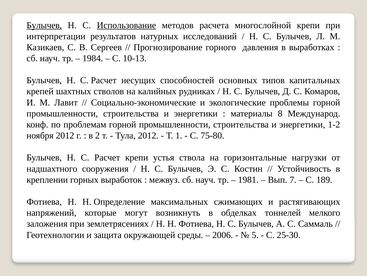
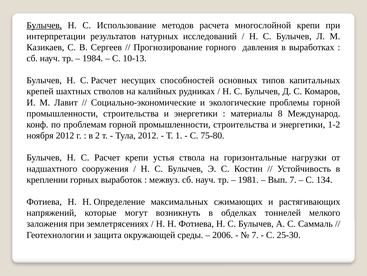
Использование underline: present -> none (126, 25)
189: 189 -> 134 (324, 179)
5: 5 -> 7 (255, 234)
